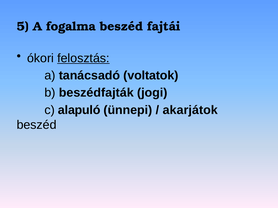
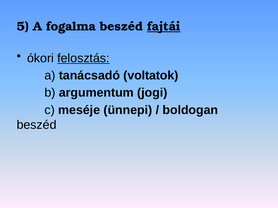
fajtái underline: none -> present (164, 27)
beszédfajták: beszédfajták -> argumentum (96, 93)
alapuló: alapuló -> meséje (79, 110)
akarjátok: akarjátok -> boldogan (190, 110)
